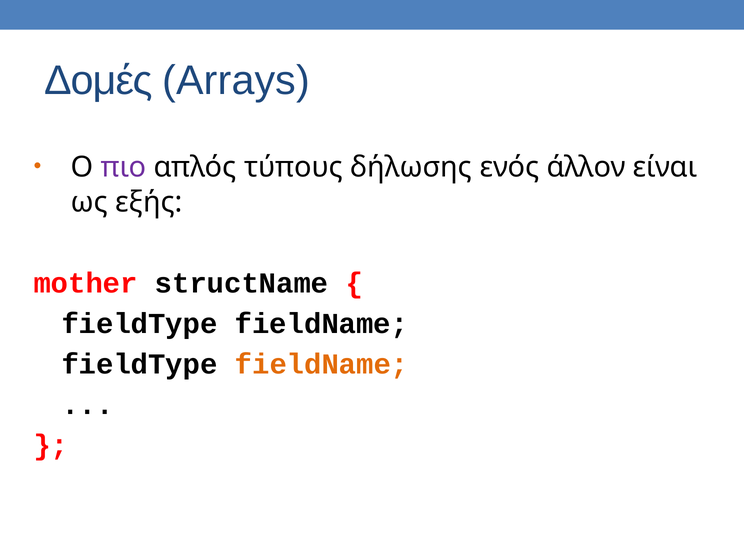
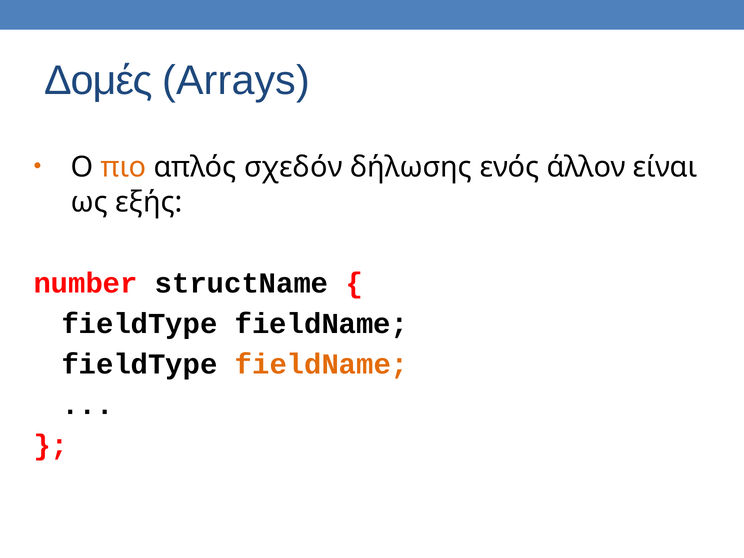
πιο colour: purple -> orange (124, 167)
τύπους: τύπους -> σχεδόν (293, 167)
mother: mother -> number (86, 283)
